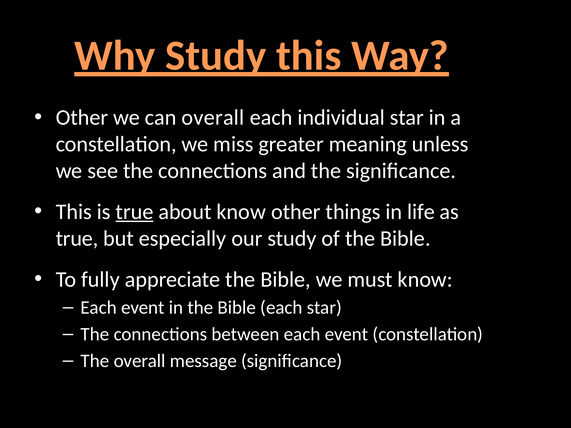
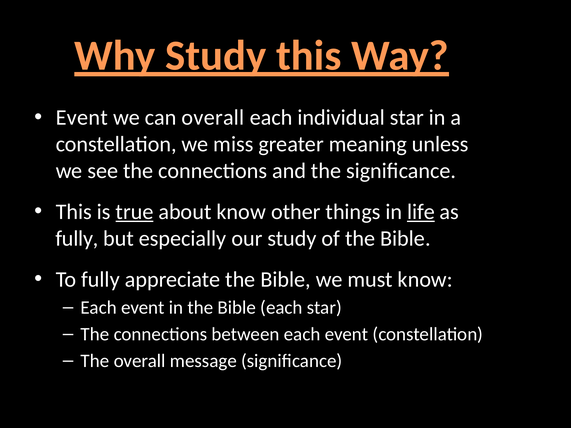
Other: Other -> Event (82, 118)
life underline: none -> present (421, 212)
true: true -> fully (77, 239)
